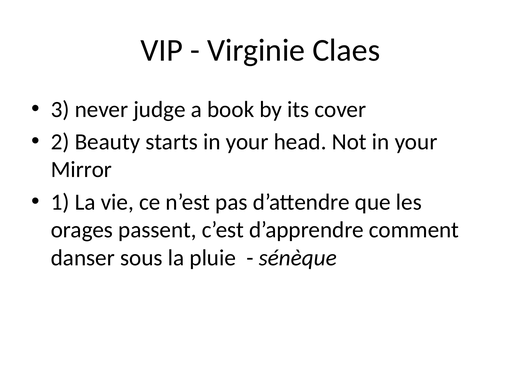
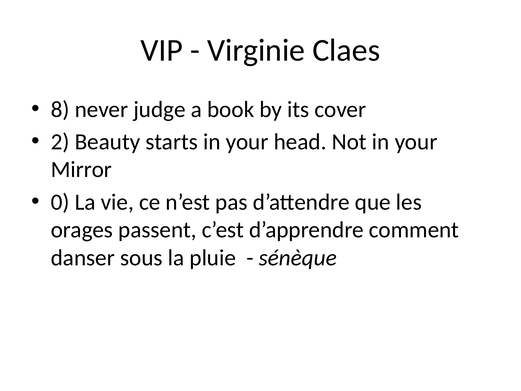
3: 3 -> 8 (60, 109)
1: 1 -> 0 (60, 202)
